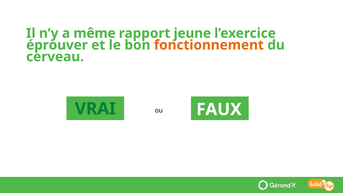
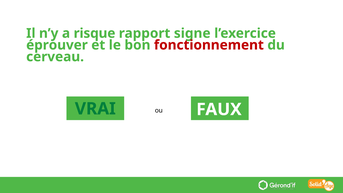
même: même -> risque (94, 33)
jeune: jeune -> signe (192, 33)
fonctionnement colour: orange -> red (209, 45)
